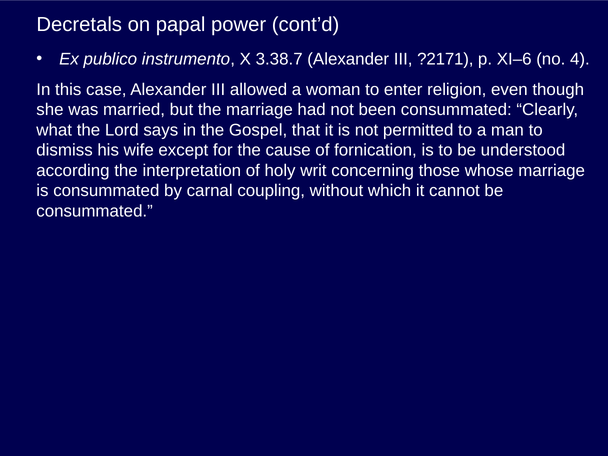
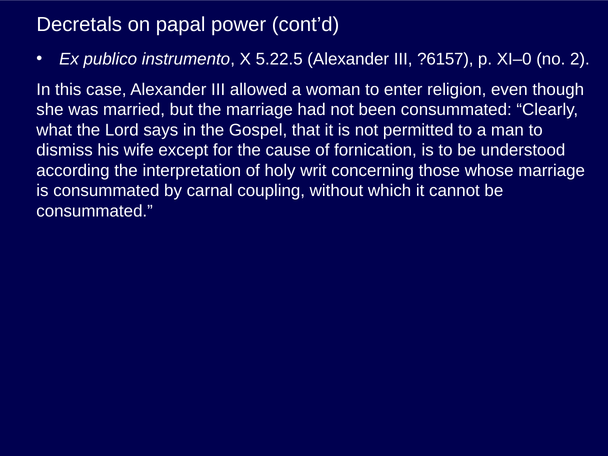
3.38.7: 3.38.7 -> 5.22.5 (279, 59)
?2171: ?2171 -> ?6157 (445, 59)
XI–6: XI–6 -> XI–0 (514, 59)
4: 4 -> 2 (580, 59)
